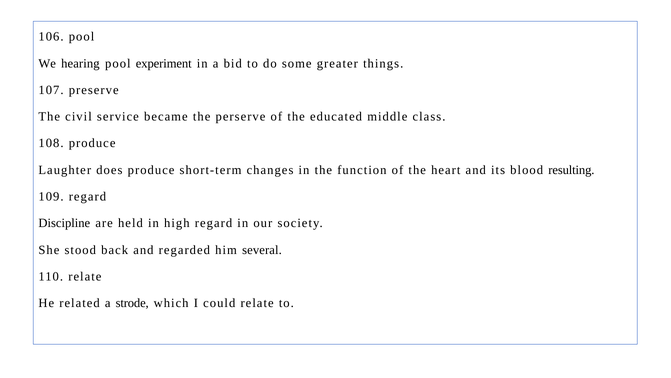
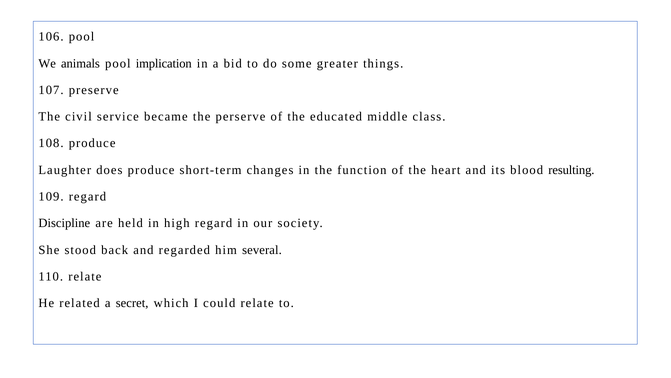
hearing: hearing -> animals (80, 63)
experiment: experiment -> implication (164, 63)
strode: strode -> secret (132, 303)
